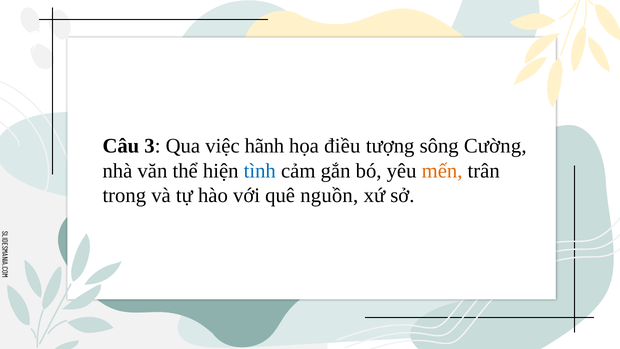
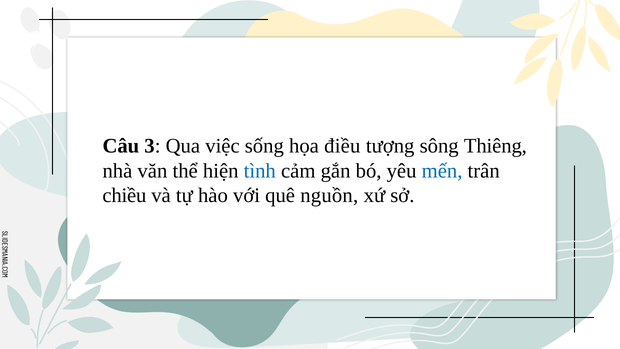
hãnh: hãnh -> sống (264, 146)
Cường: Cường -> Thiêng (495, 146)
mến colour: orange -> blue (442, 171)
trong: trong -> chiều (124, 195)
